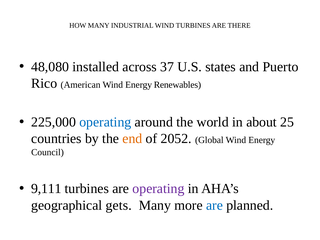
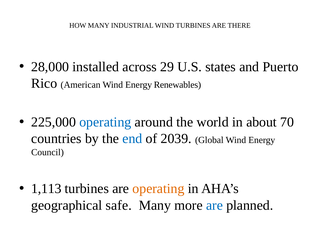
48,080: 48,080 -> 28,000 (50, 67)
37: 37 -> 29 (167, 67)
25: 25 -> 70 (287, 122)
end colour: orange -> blue (132, 139)
2052: 2052 -> 2039 (176, 139)
9,111: 9,111 -> 1,113 (46, 189)
operating colour: purple -> orange (158, 189)
gets: gets -> safe (119, 205)
